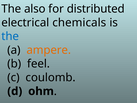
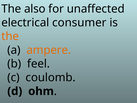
distributed: distributed -> unaffected (96, 9)
chemicals: chemicals -> consumer (79, 23)
the colour: blue -> orange (10, 36)
